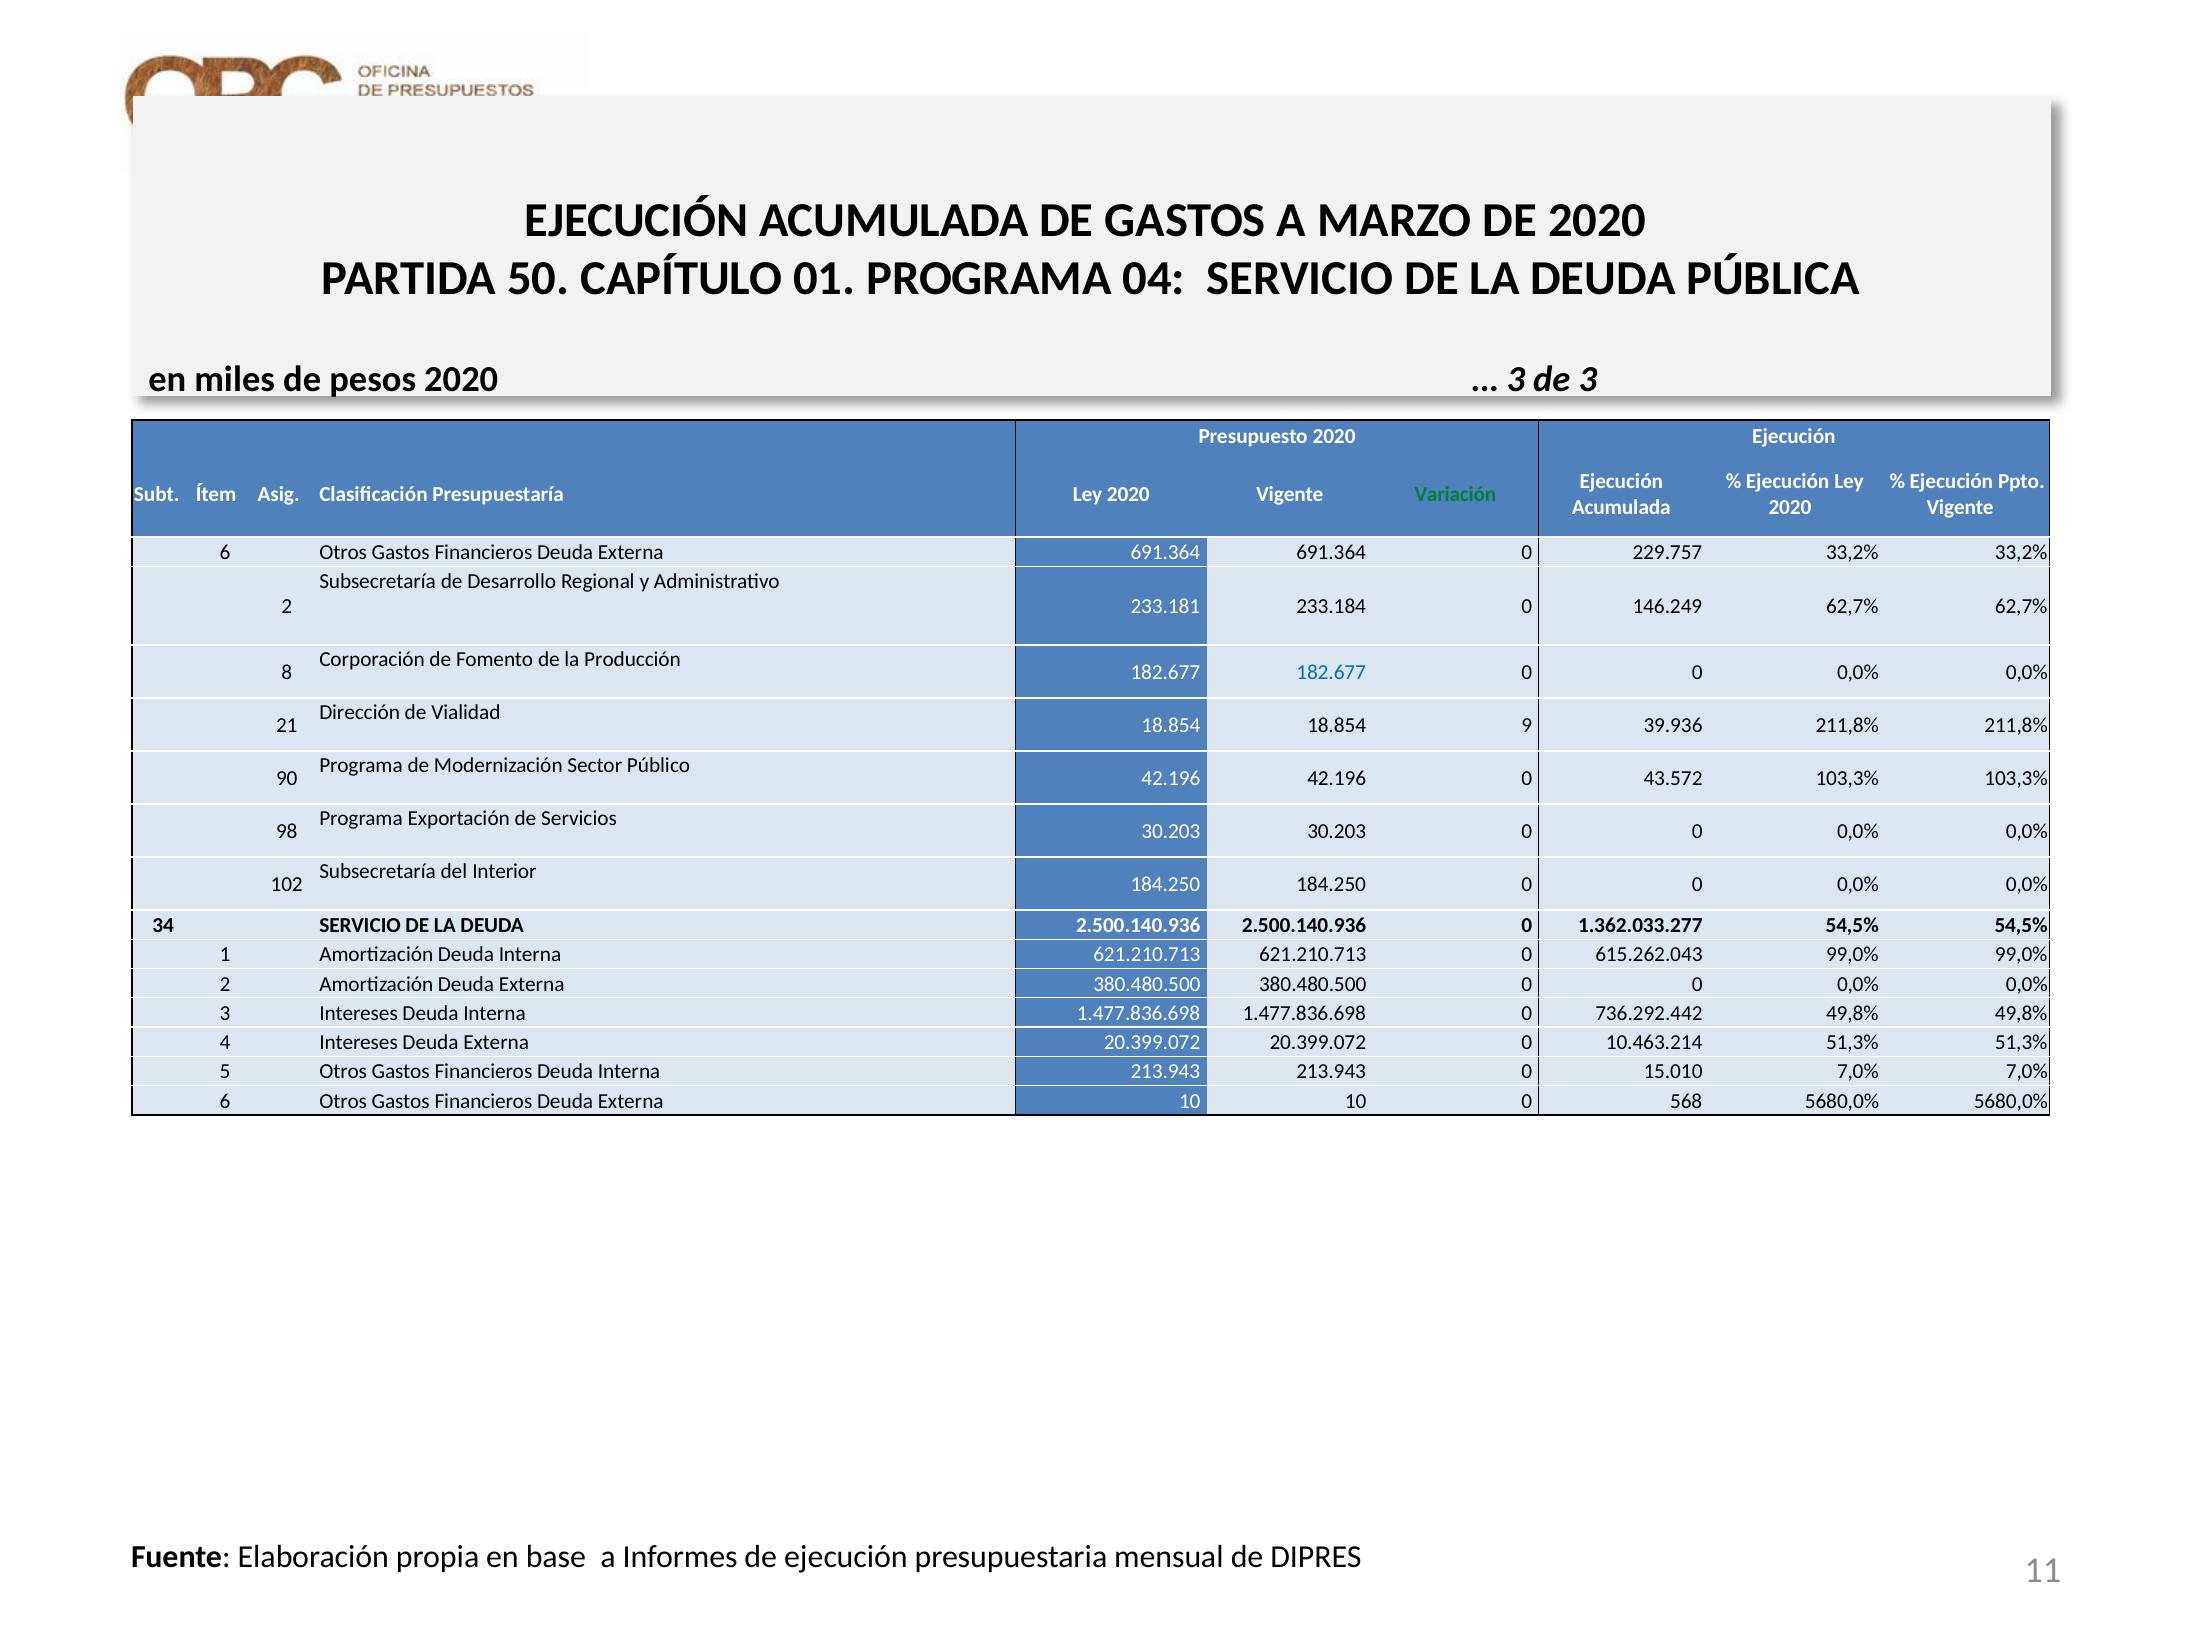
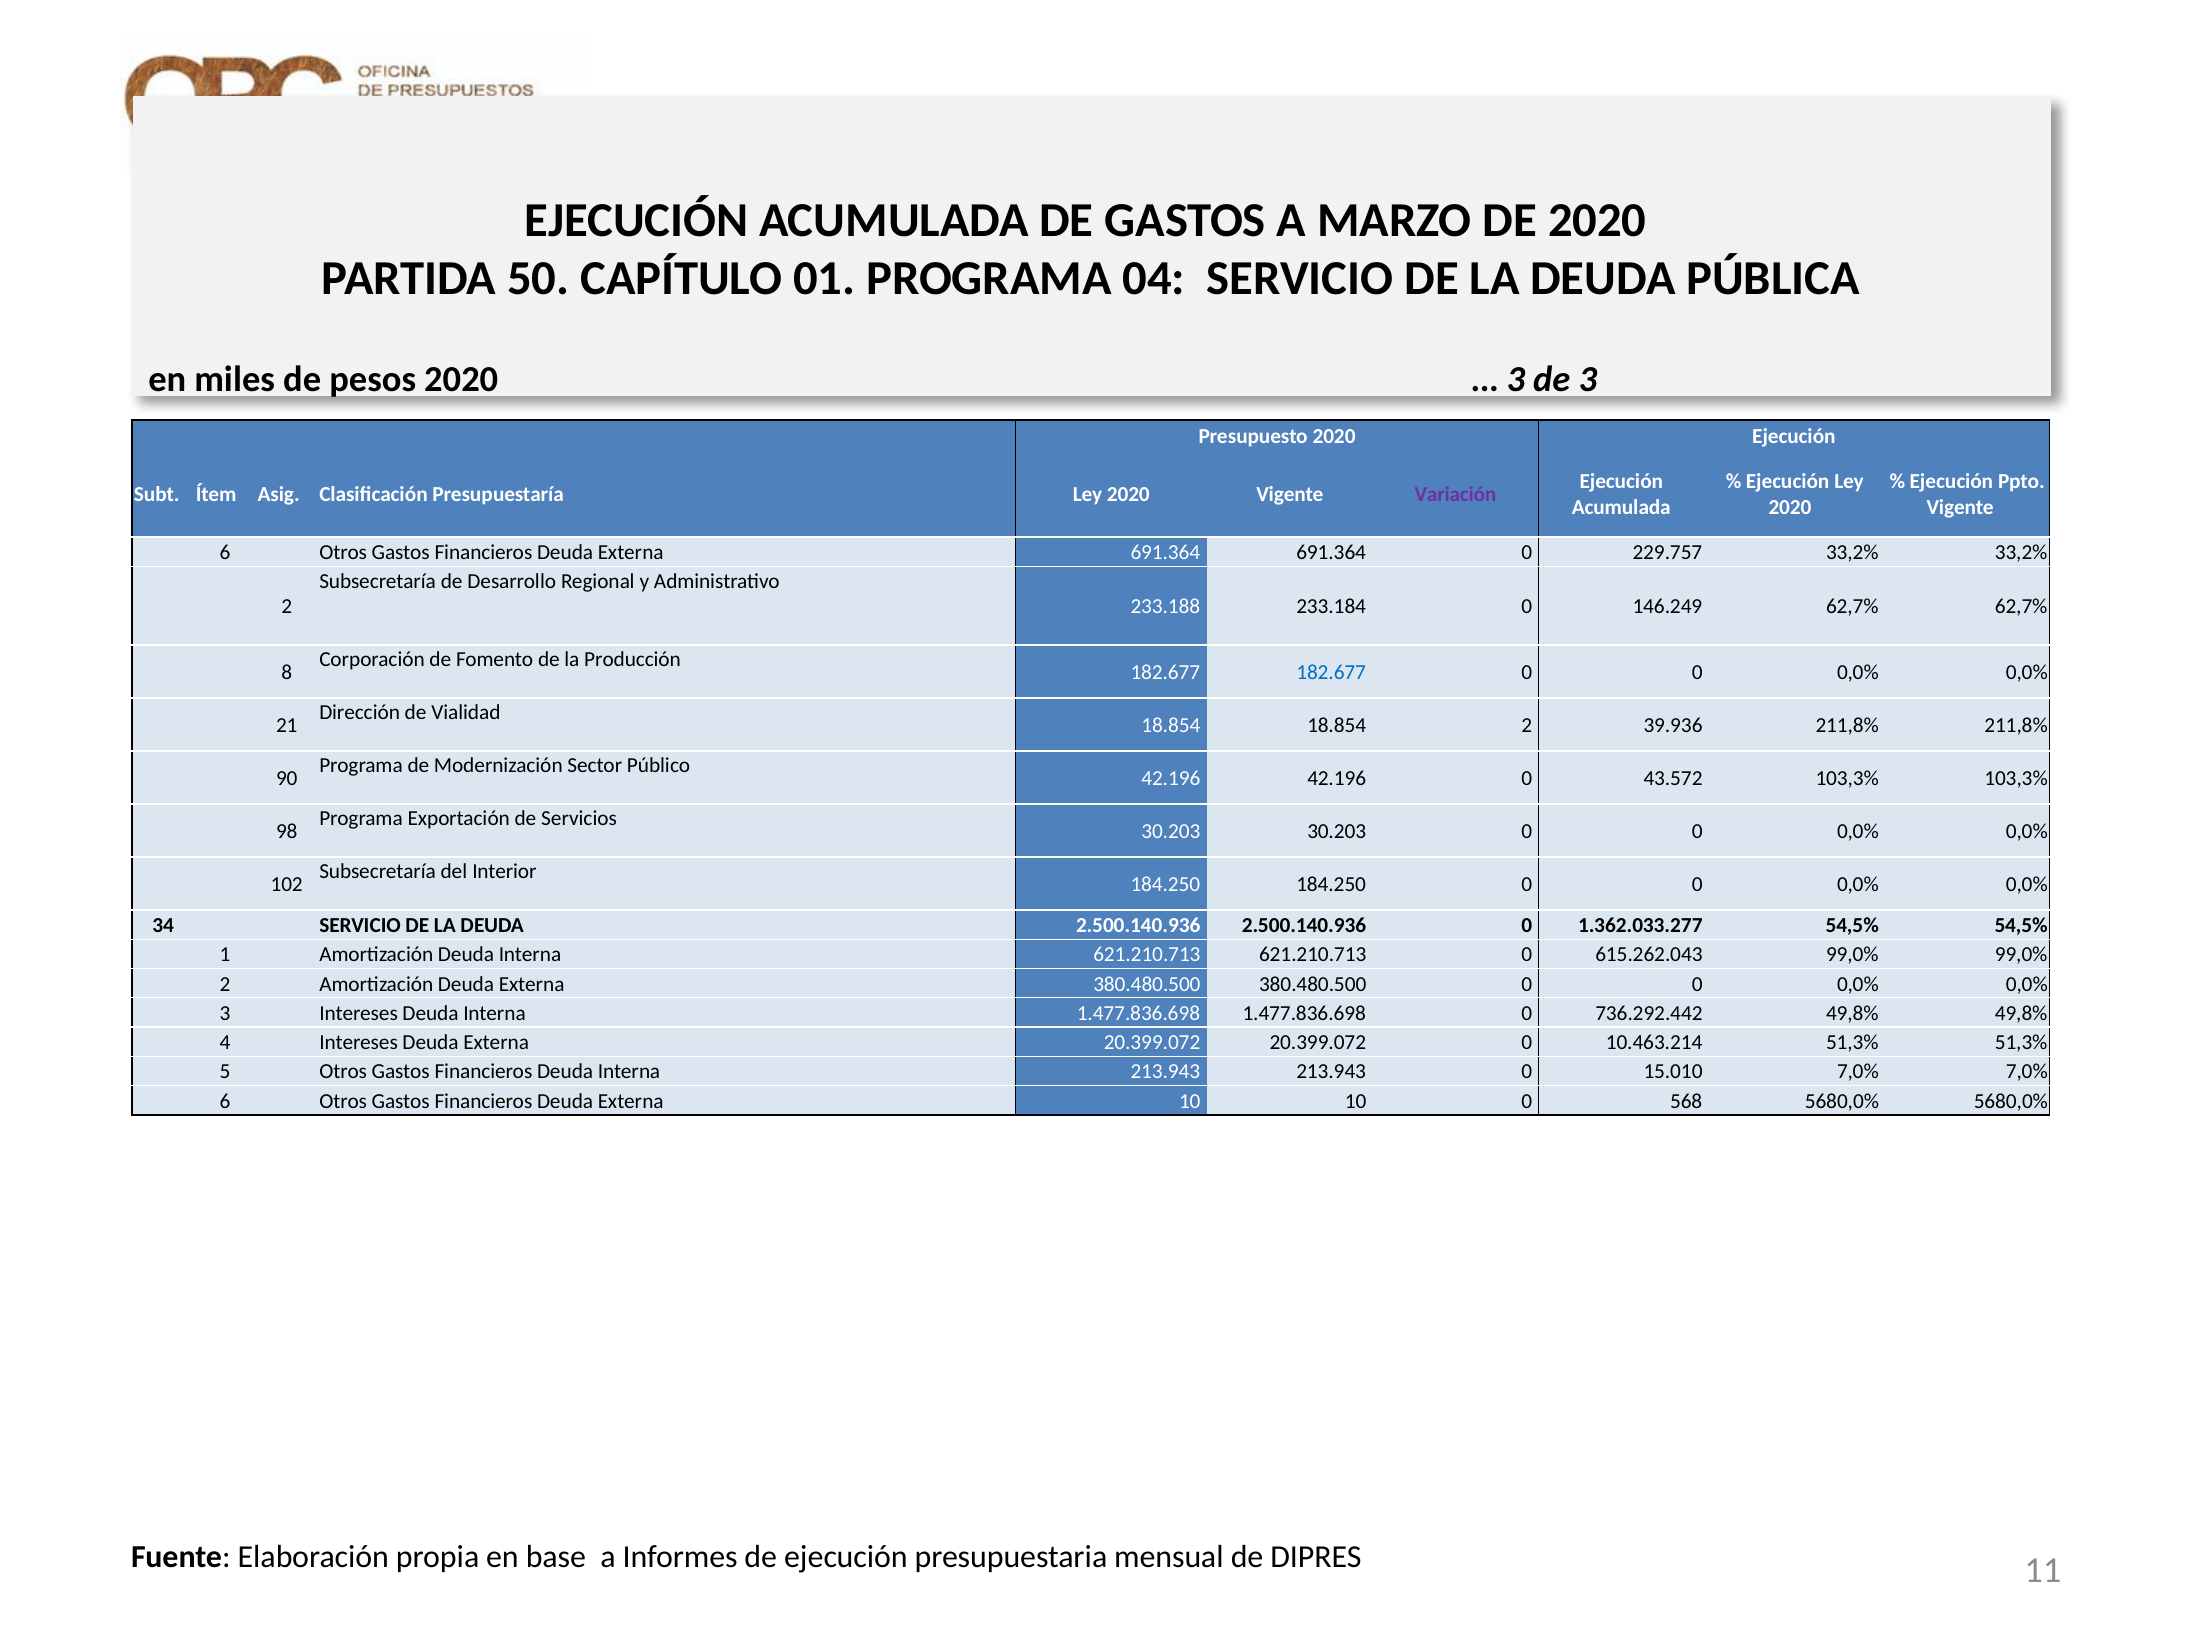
Variación colour: green -> purple (1455, 494)
233.181: 233.181 -> 233.188 (1165, 606)
18.854 9: 9 -> 2 (1527, 725)
